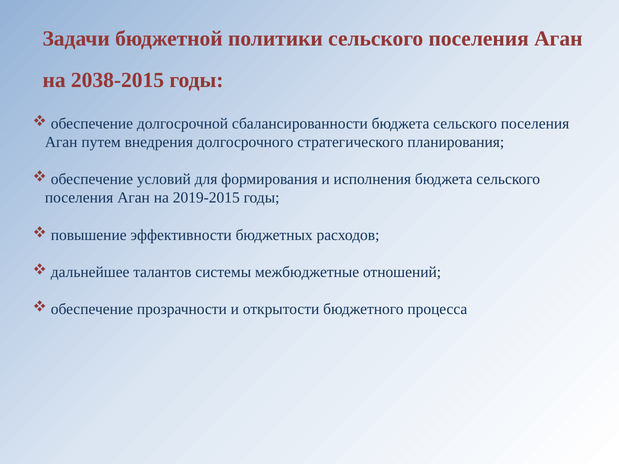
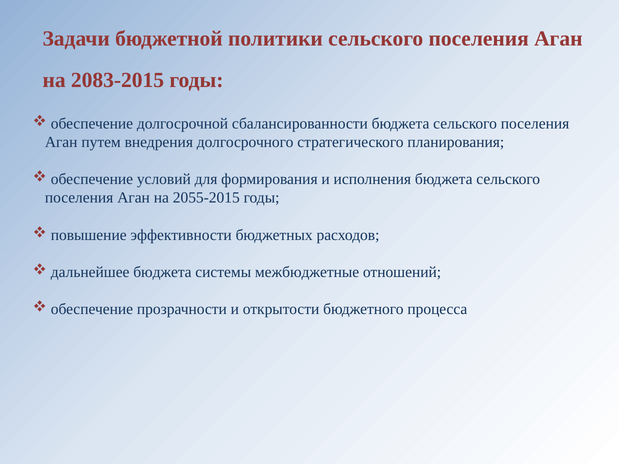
2038-2015: 2038-2015 -> 2083-2015 (118, 80)
2019-2015: 2019-2015 -> 2055-2015 (206, 198)
дальнейшее талантов: талантов -> бюджета (162, 272)
